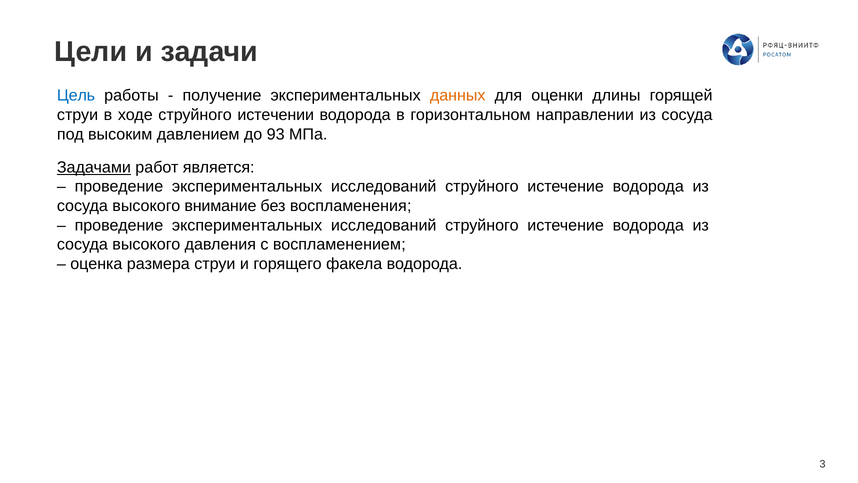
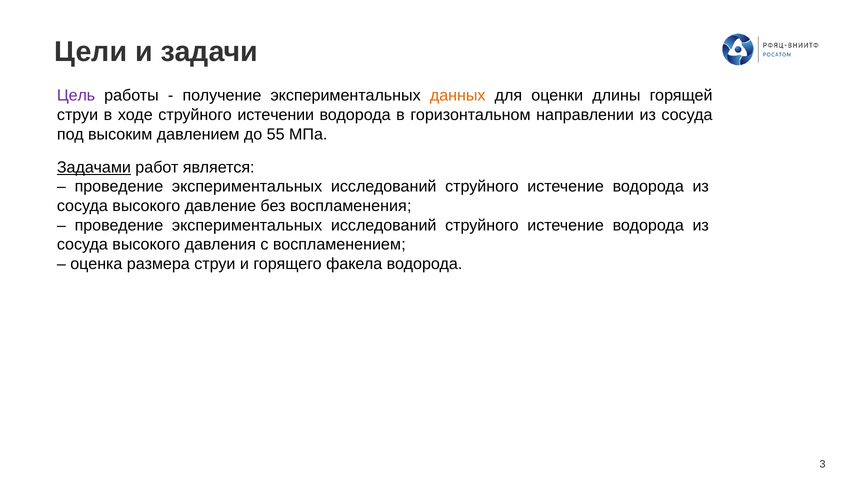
Цель colour: blue -> purple (76, 96)
93: 93 -> 55 (276, 134)
внимание: внимание -> давление (220, 206)
